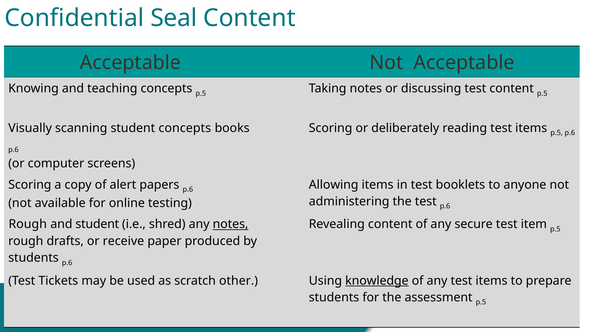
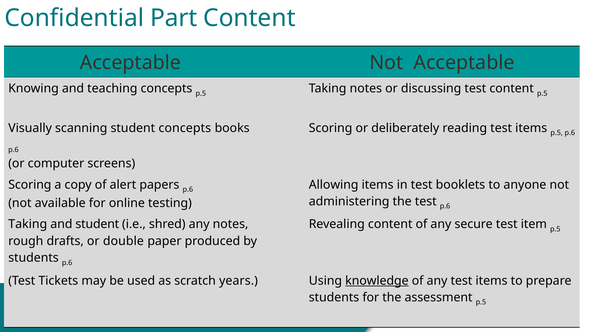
Seal: Seal -> Part (174, 18)
Rough: Rough -> Taking (28, 224)
notes underline: present -> none (231, 224)
receive: receive -> double (123, 241)
other: other -> years (239, 281)
